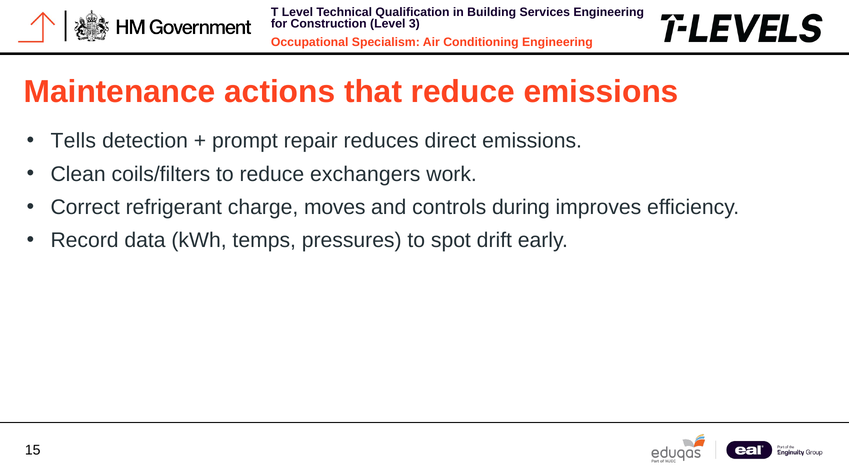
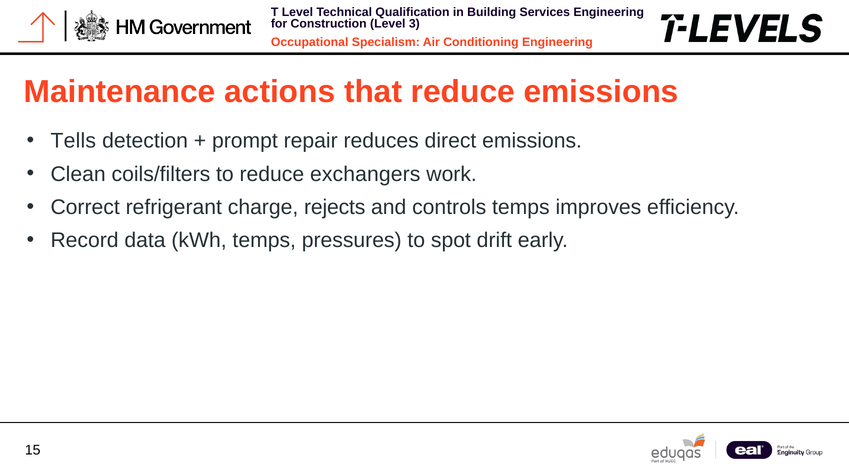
moves: moves -> rejects (335, 207)
controls during: during -> temps (521, 207)
